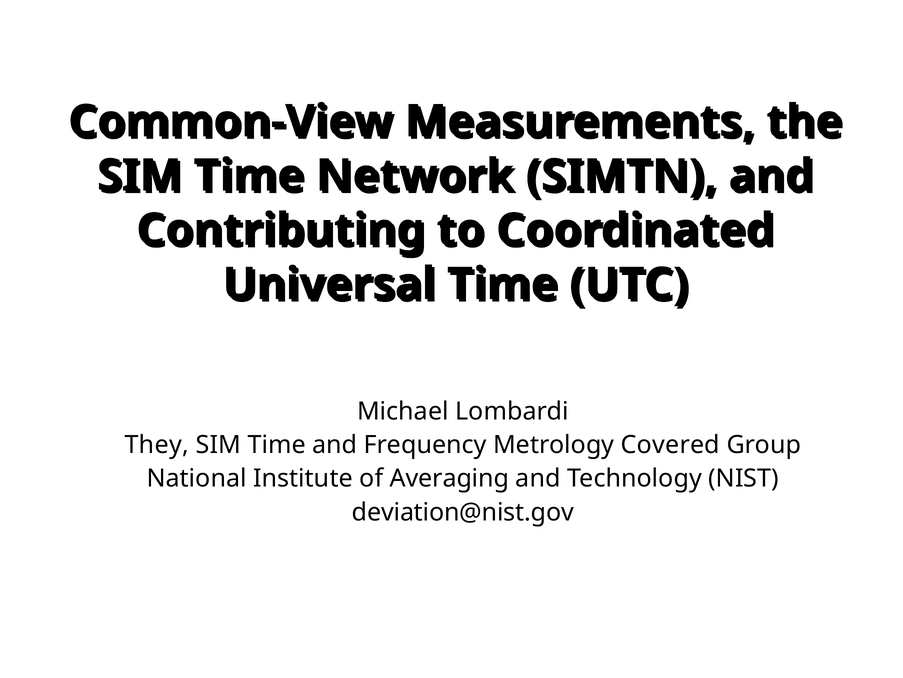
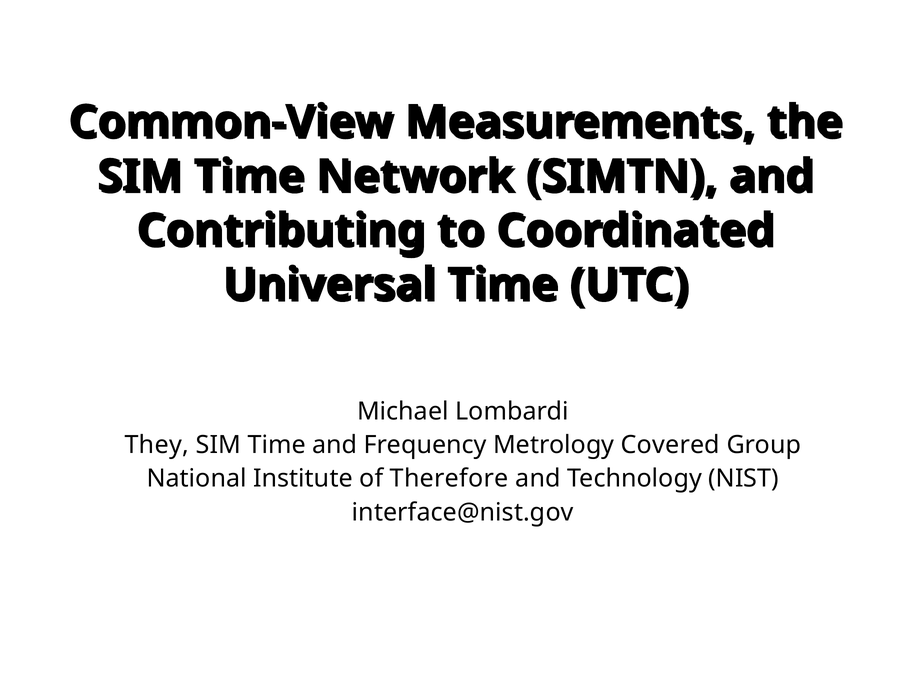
Averaging: Averaging -> Therefore (449, 478)
deviation@nist.gov: deviation@nist.gov -> interface@nist.gov (463, 512)
